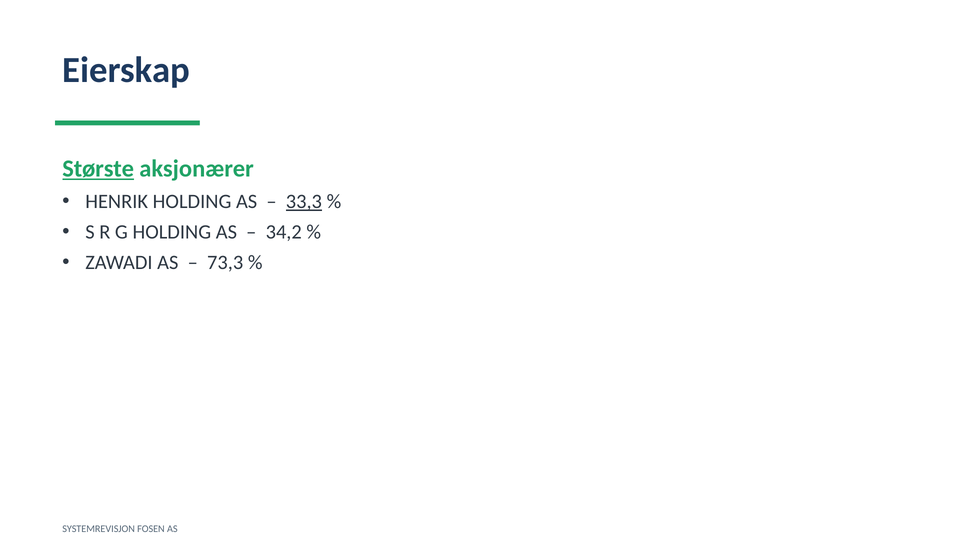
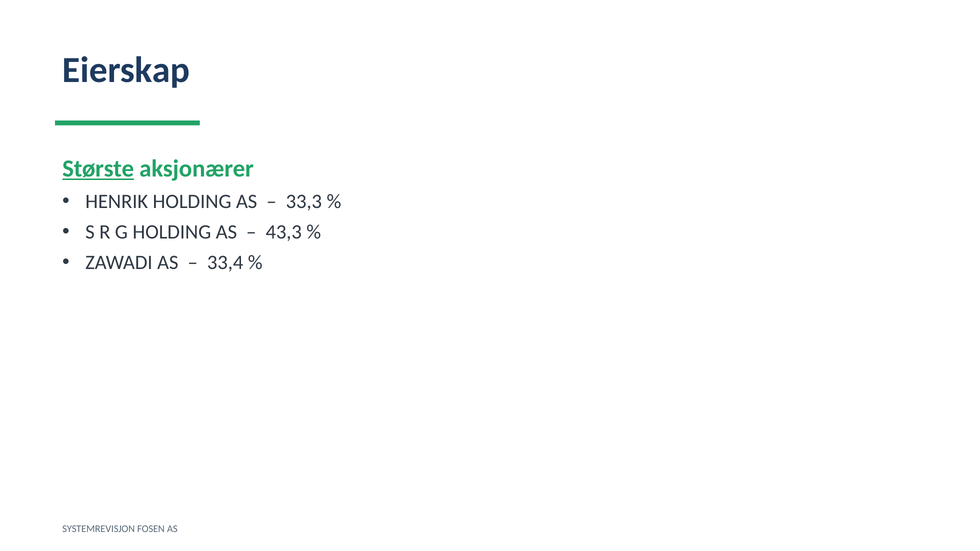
33,3 underline: present -> none (304, 202)
34,2: 34,2 -> 43,3 (284, 232)
73,3: 73,3 -> 33,4 (225, 263)
